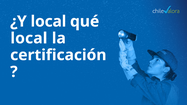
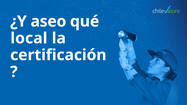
¿Y local: local -> aseo (48, 21)
